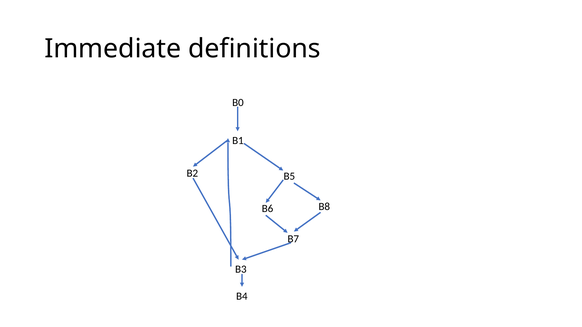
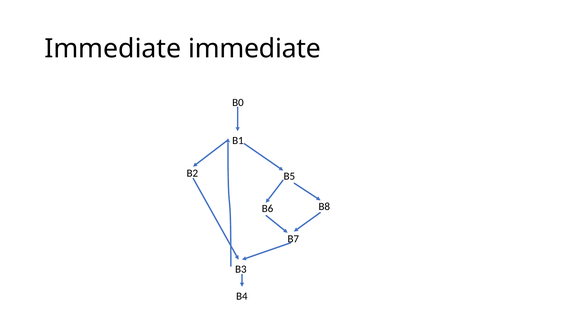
Immediate definitions: definitions -> immediate (255, 49)
